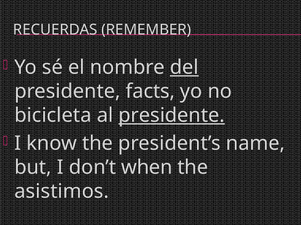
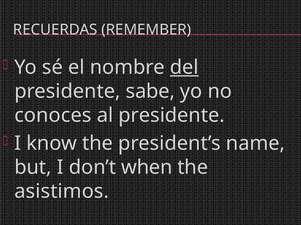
facts: facts -> sabe (150, 92)
bicicleta: bicicleta -> conoces (53, 116)
presidente underline: present -> none (172, 116)
